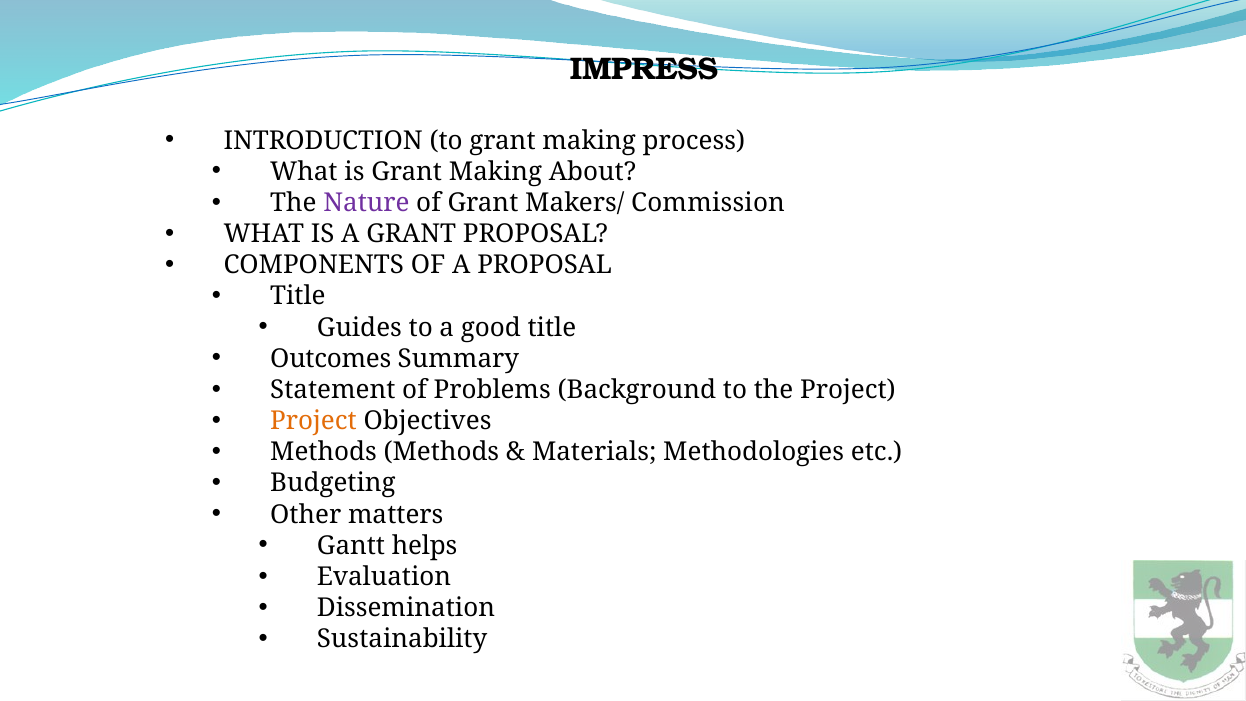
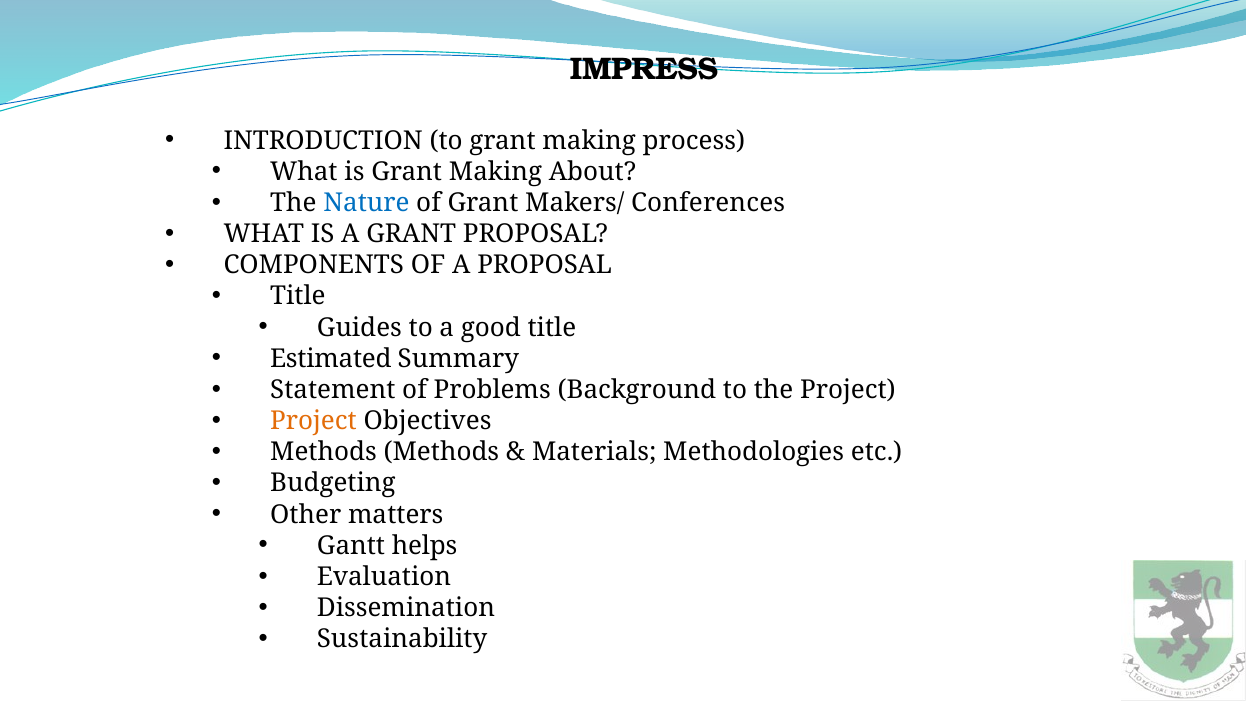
Nature colour: purple -> blue (366, 203)
Commission: Commission -> Conferences (708, 203)
Outcomes: Outcomes -> Estimated (331, 359)
